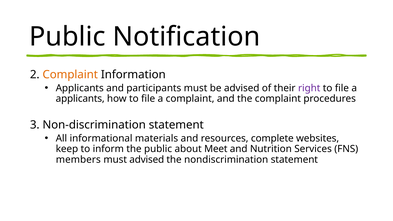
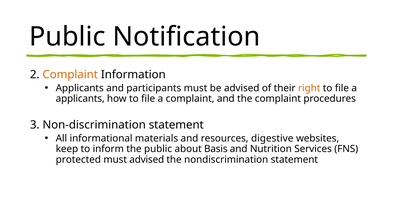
right colour: purple -> orange (309, 88)
complete: complete -> digestive (272, 138)
Meet: Meet -> Basis (216, 149)
members: members -> protected (78, 160)
